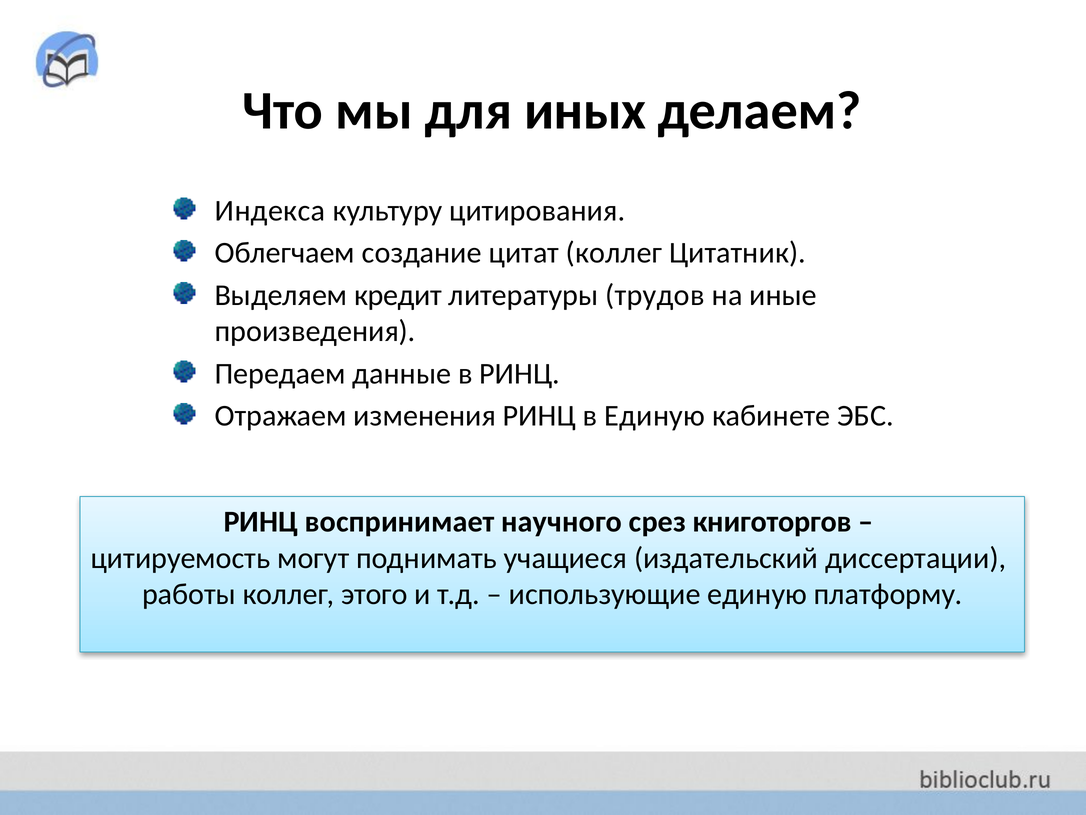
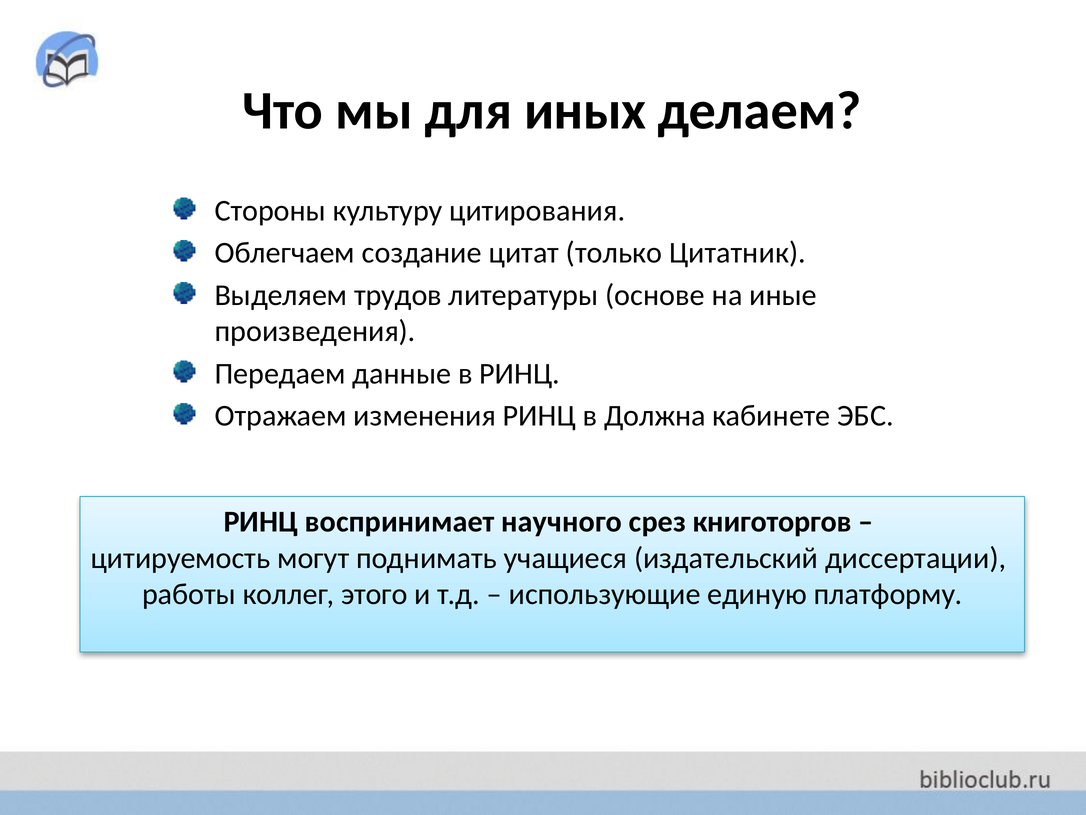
Индекса: Индекса -> Стороны (270, 211)
цитат коллег: коллег -> только (614, 253)
кредит: кредит -> трудов (398, 295)
трудов: трудов -> основе (655, 295)
в Единую: Единую -> Должна (655, 416)
